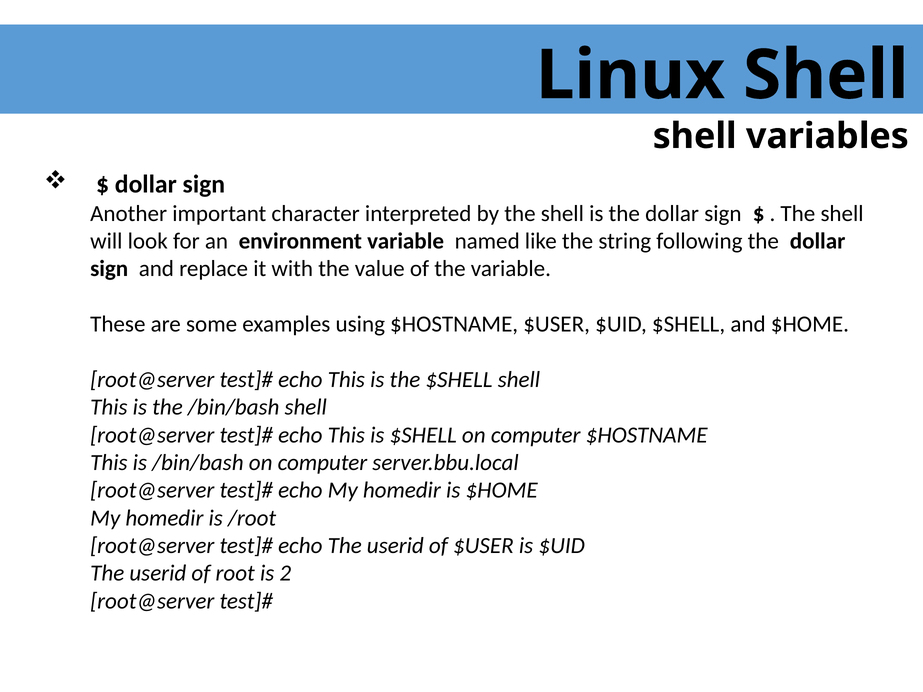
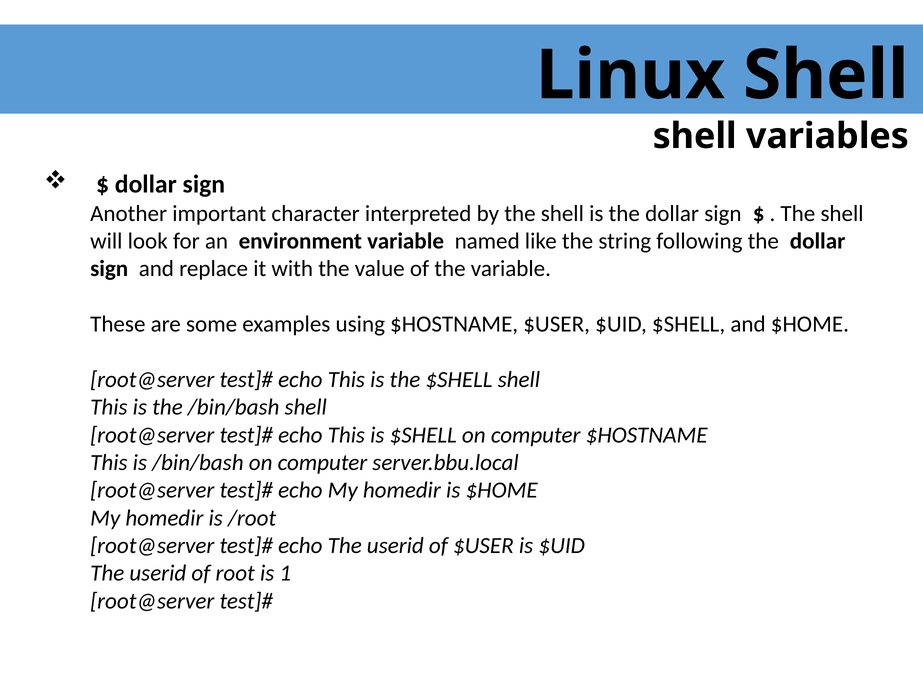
2: 2 -> 1 (285, 574)
